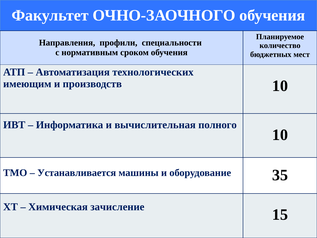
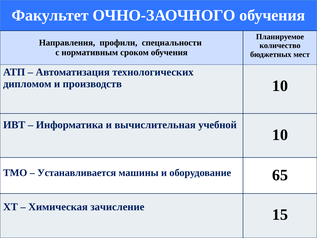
имеющим: имеющим -> дипломом (27, 84)
полного: полного -> учебной (218, 125)
35: 35 -> 65 (280, 175)
